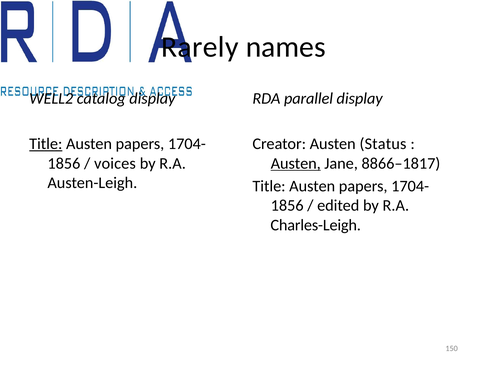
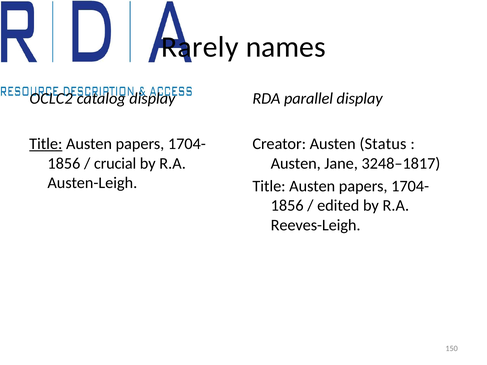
WELL2: WELL2 -> OCLC2 (51, 99)
voices: voices -> crucial (115, 163)
Austen underline: present -> none (296, 163)
8866–1817: 8866–1817 -> 3248–1817 (401, 163)
Charles-Leigh: Charles-Leigh -> Reeves-Leigh (316, 225)
